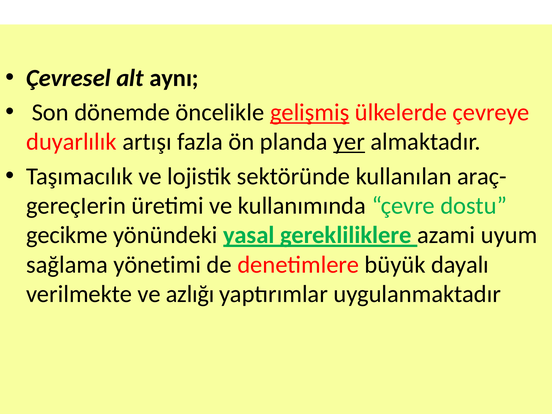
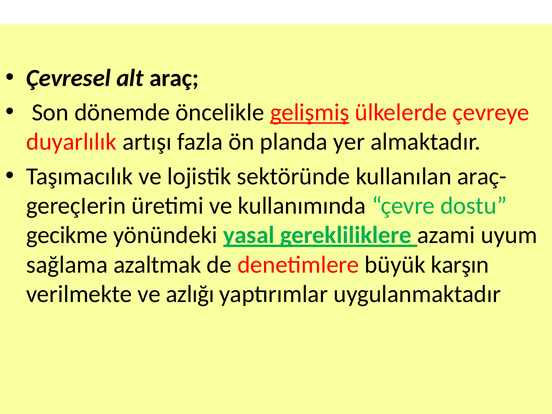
aynı: aynı -> araç (174, 78)
yer underline: present -> none (349, 142)
yönetimi: yönetimi -> azaltmak (157, 265)
dayalı: dayalı -> karşın (460, 265)
